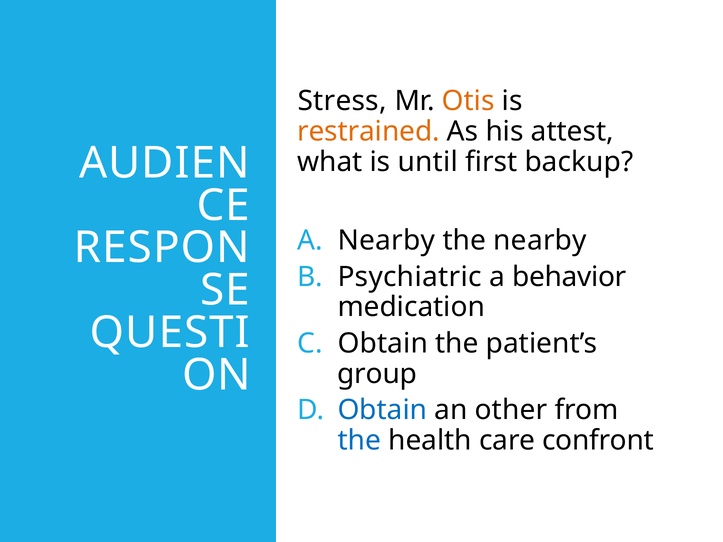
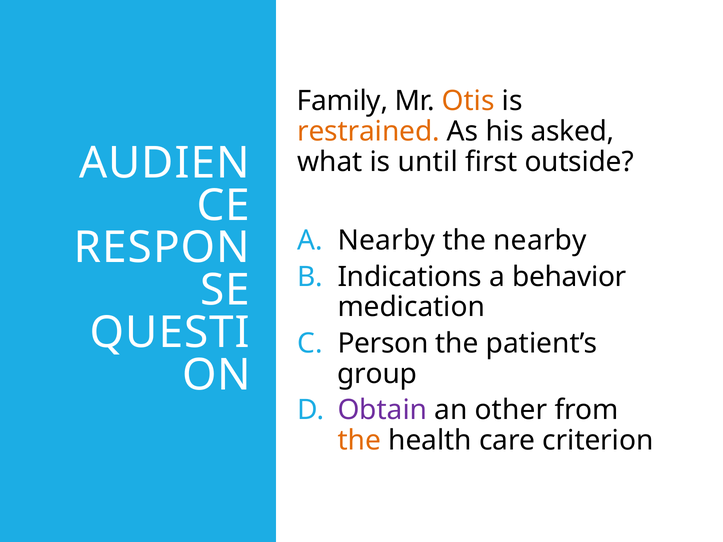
Stress: Stress -> Family (342, 101)
attest: attest -> asked (573, 132)
backup: backup -> outside (579, 162)
Psychiatric: Psychiatric -> Indications (410, 277)
Obtain: Obtain -> Person (383, 344)
Obtain colour: blue -> purple (382, 410)
the colour: blue -> orange (359, 441)
confront: confront -> criterion (598, 441)
